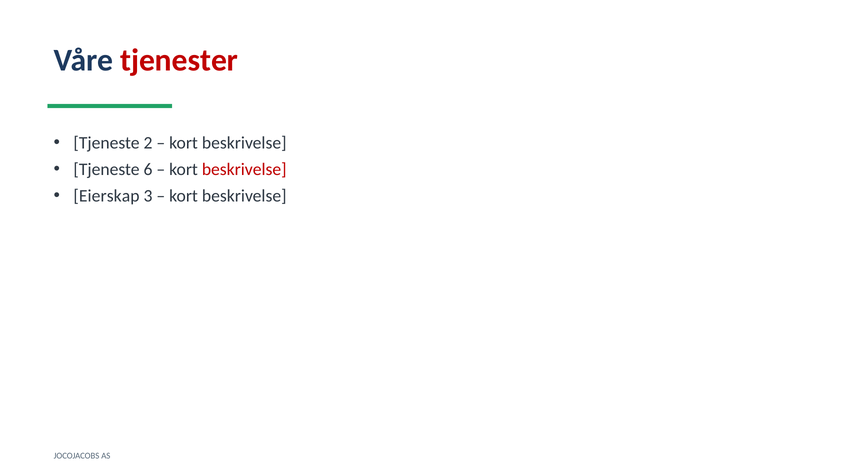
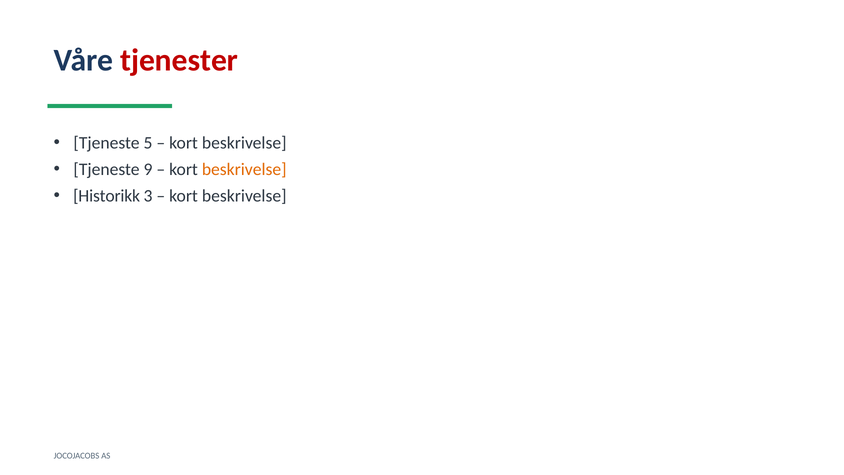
2: 2 -> 5 (148, 143)
6: 6 -> 9 (148, 169)
beskrivelse colour: red -> orange (244, 169)
Eierskap: Eierskap -> Historikk (107, 196)
